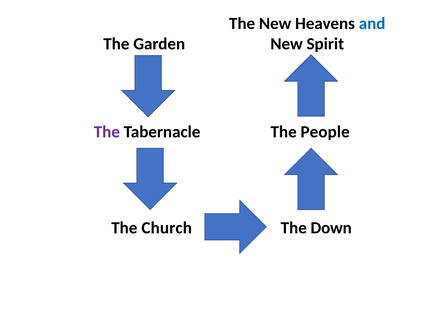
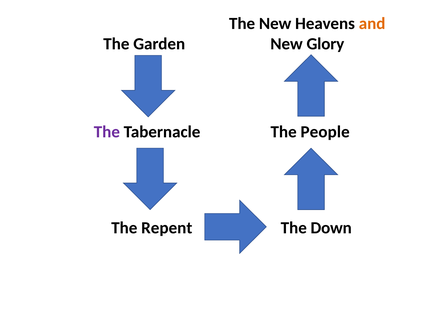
and colour: blue -> orange (372, 24)
Spirit: Spirit -> Glory (325, 44)
Church: Church -> Repent (167, 228)
